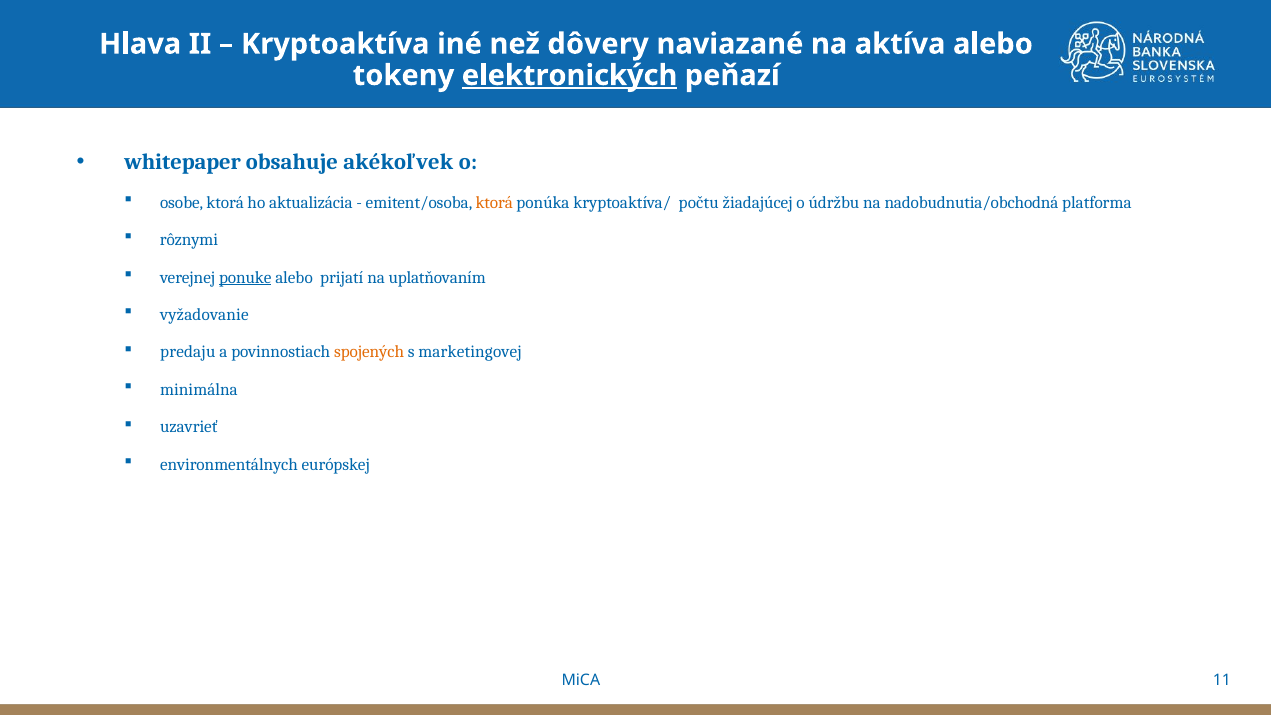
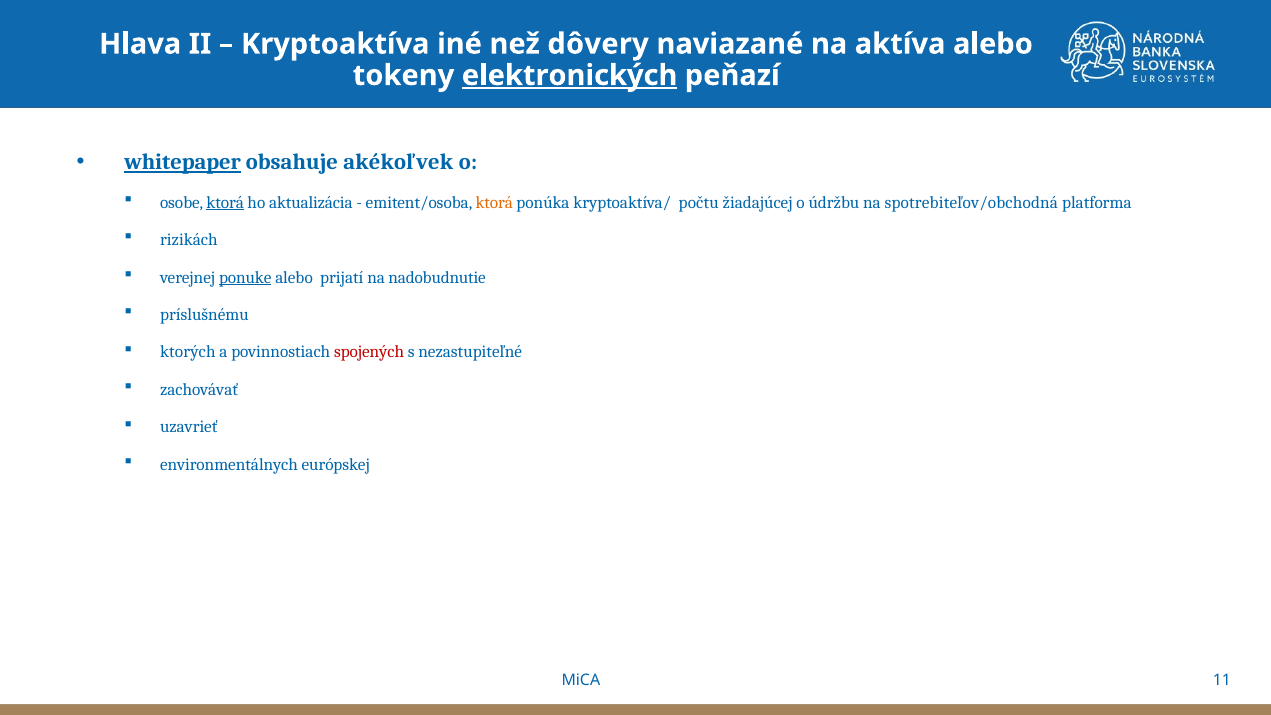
whitepaper underline: none -> present (183, 162)
ktorá underline: none -> present (225, 202)
nadobudnutia/obchodná: nadobudnutia/obchodná -> spotrebiteľov/obchodná (971, 202)
rôznymi: rôznymi -> rizikách (189, 240)
uplatňovaním: uplatňovaním -> nadobudnutie (437, 277)
vyžadovanie: vyžadovanie -> príslušnému (204, 315)
predaju: predaju -> ktorých (188, 352)
spojených colour: orange -> red (369, 352)
marketingovej: marketingovej -> nezastupiteľné (470, 352)
minimálna: minimálna -> zachovávať (199, 390)
